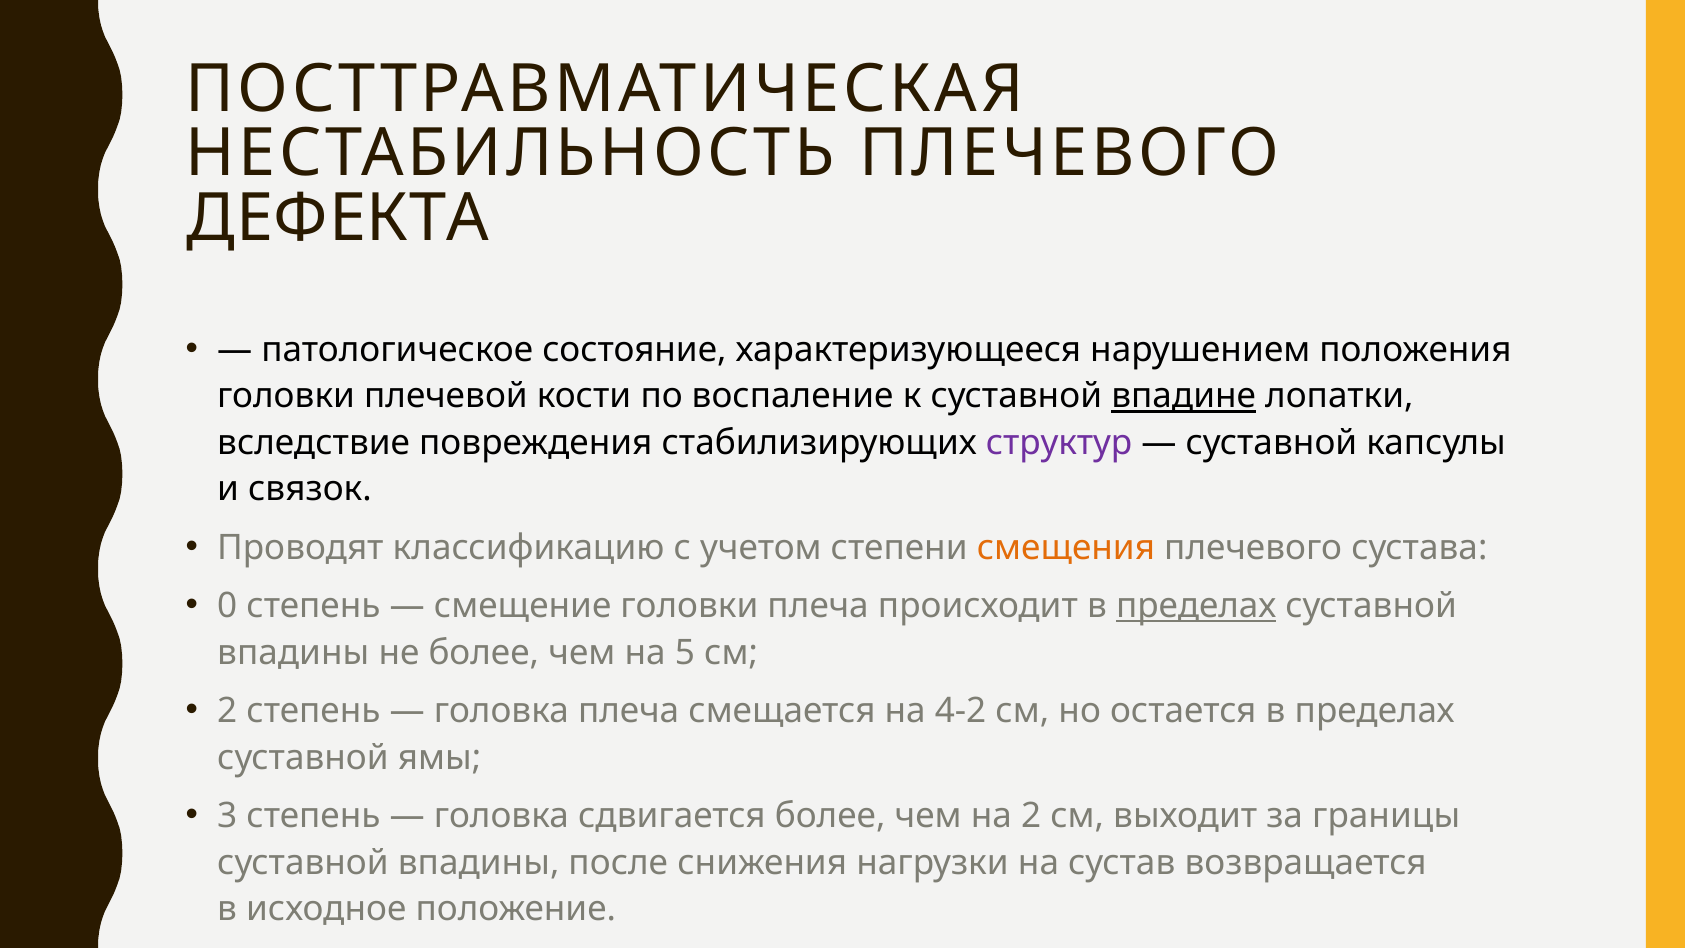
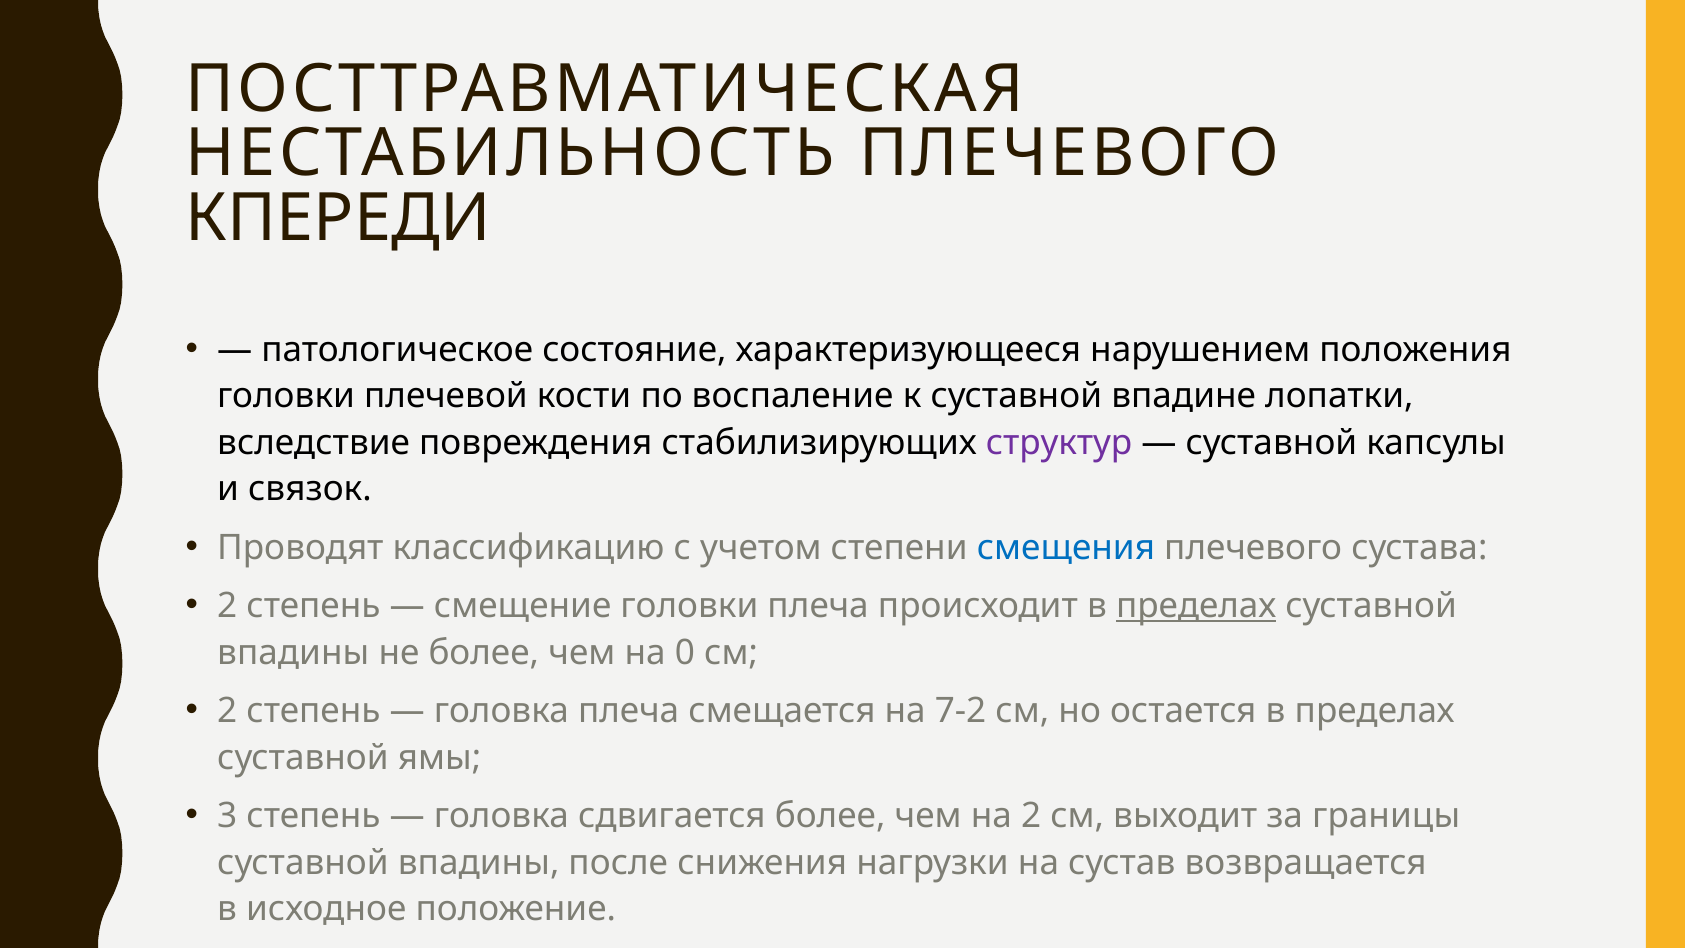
ДЕФЕКТА: ДЕФЕКТА -> КПЕРЕДИ (338, 219)
впадине underline: present -> none (1184, 396)
смещения colour: orange -> blue (1066, 548)
0: 0 -> 2 (227, 606)
5: 5 -> 0 (685, 652)
4-2: 4-2 -> 7-2 (961, 711)
